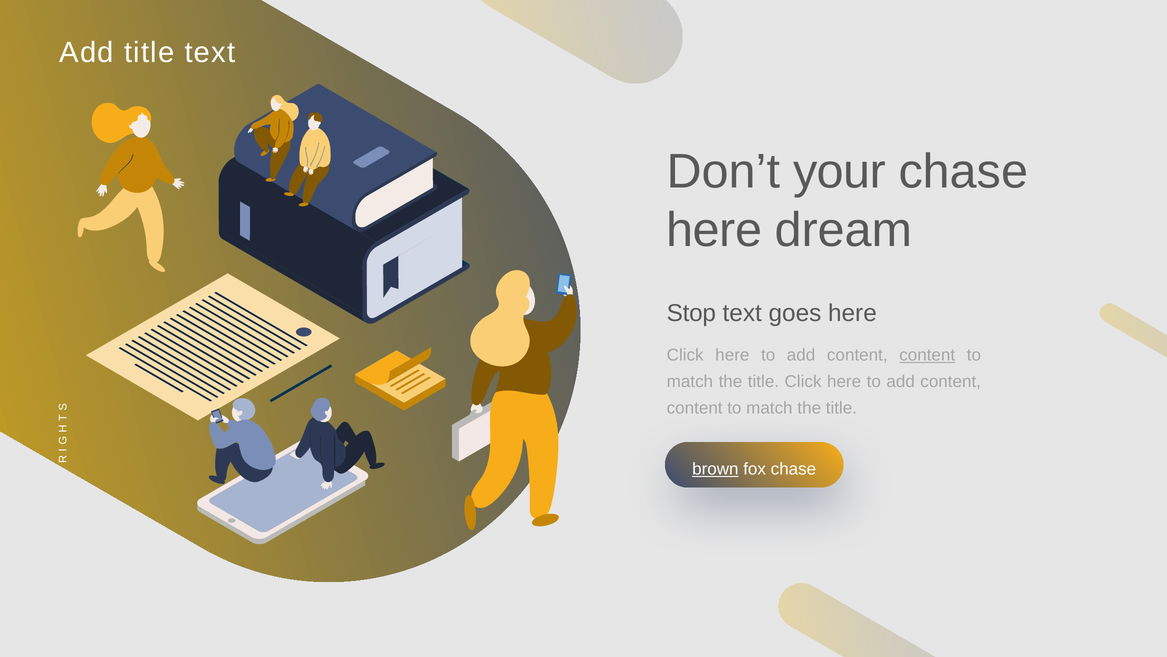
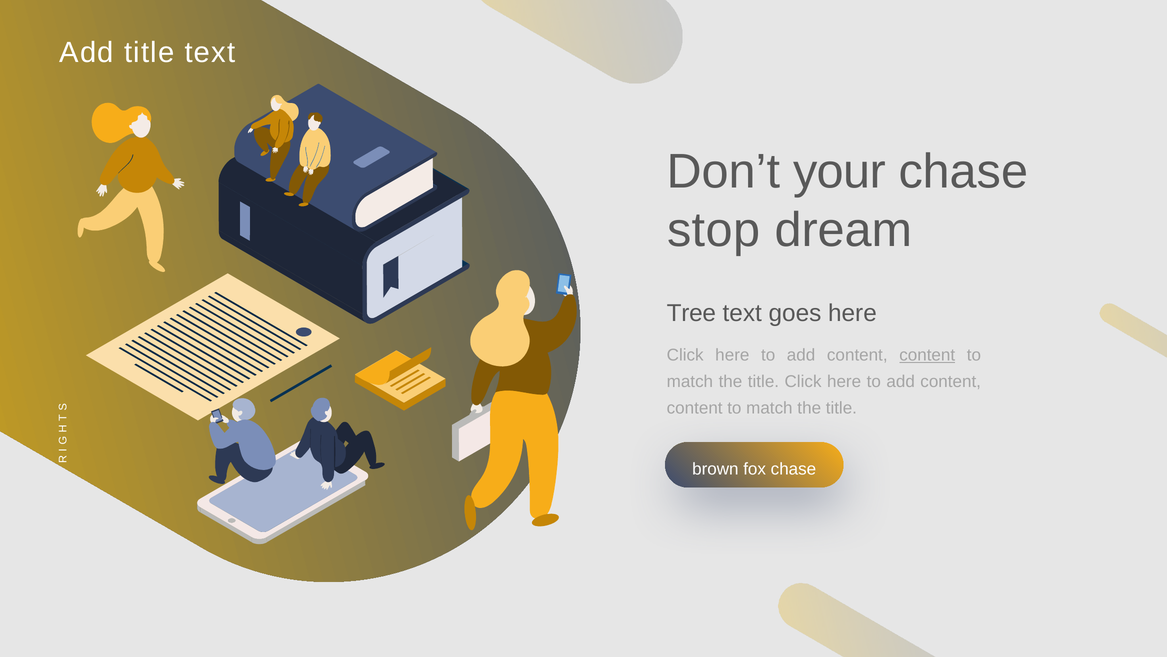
here: here -> stop (714, 230)
Stop: Stop -> Tree (691, 313)
brown underline: present -> none (715, 469)
